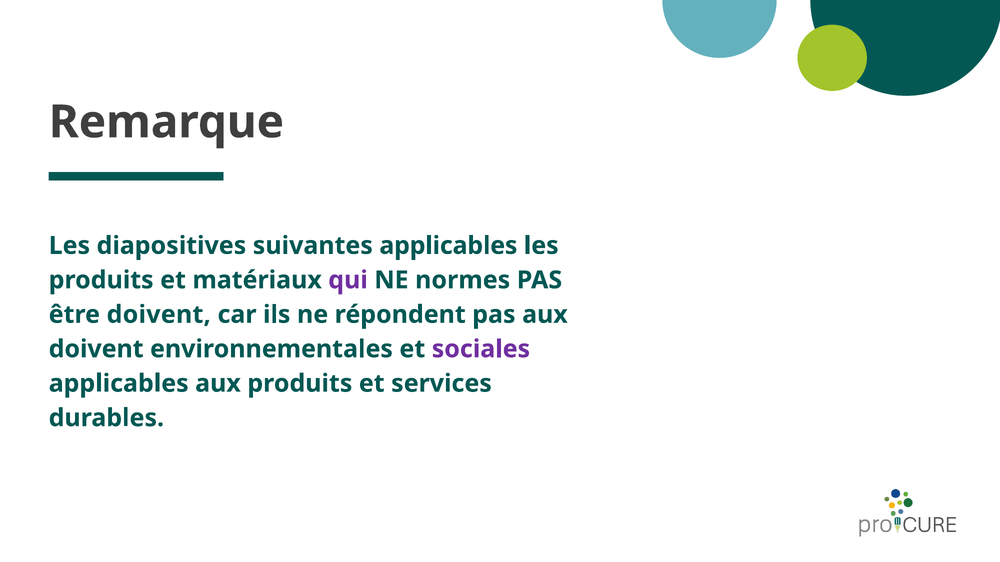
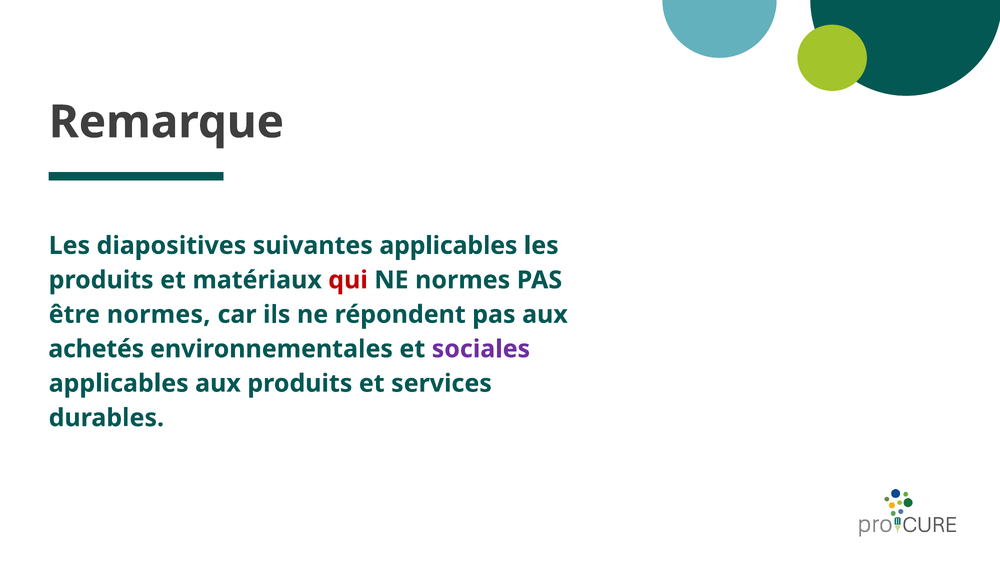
qui colour: purple -> red (348, 280)
être doivent: doivent -> normes (159, 315)
doivent: doivent -> achetés (96, 349)
